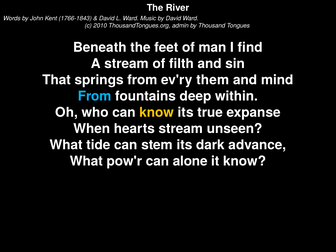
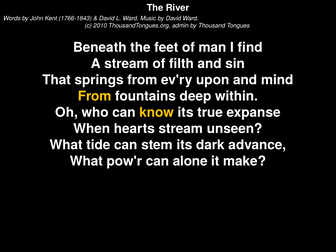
them: them -> upon (213, 80)
From colour: light blue -> yellow (95, 96)
it know: know -> make (245, 161)
